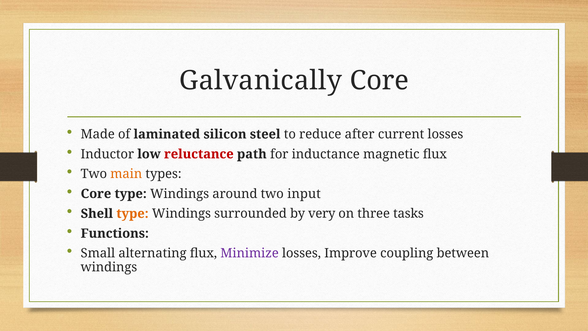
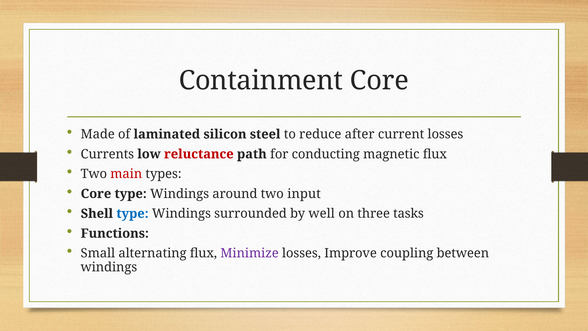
Galvanically: Galvanically -> Containment (261, 81)
Inductor: Inductor -> Currents (107, 154)
inductance: inductance -> conducting (326, 154)
main colour: orange -> red (126, 174)
type colour: orange -> blue (132, 213)
very: very -> well (322, 213)
